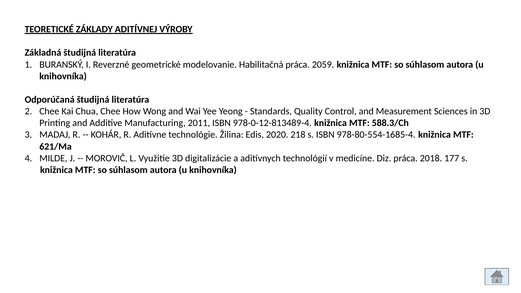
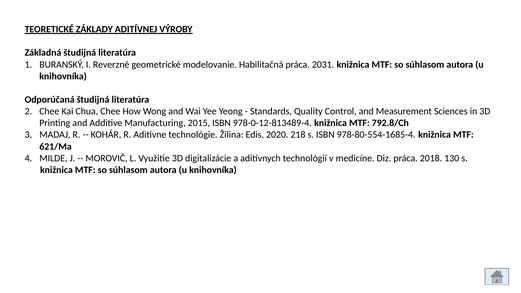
2059: 2059 -> 2031 (323, 64)
2011: 2011 -> 2015 (199, 123)
588.3/Ch: 588.3/Ch -> 792.8/Ch (390, 123)
177: 177 -> 130 (452, 158)
